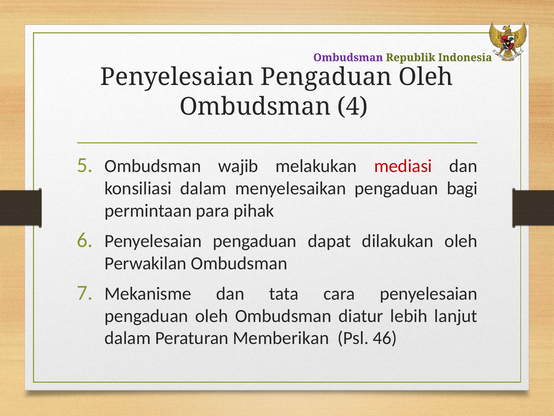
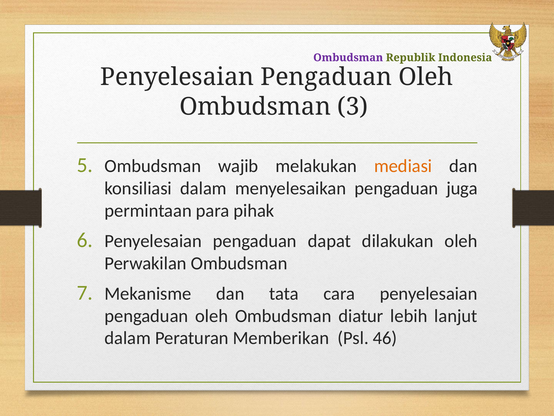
4: 4 -> 3 (353, 107)
mediasi colour: red -> orange (403, 166)
bagi: bagi -> juga (462, 188)
